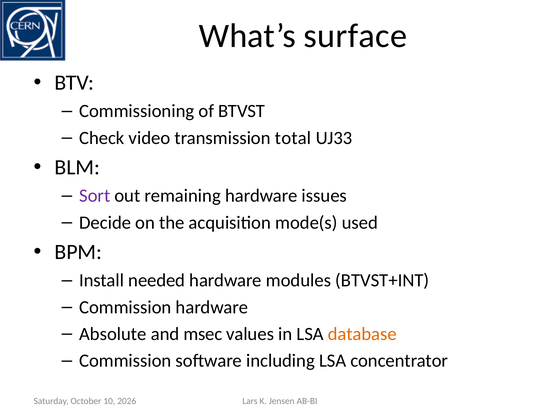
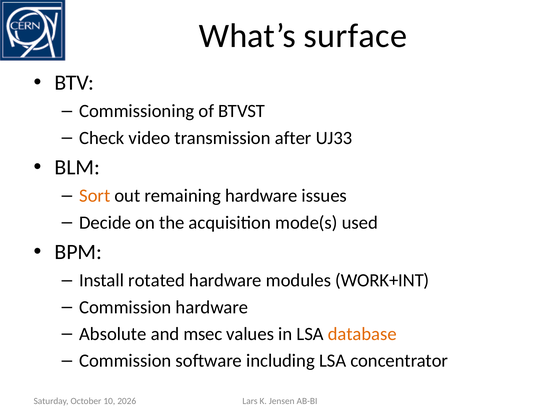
total: total -> after (293, 138)
Sort colour: purple -> orange (95, 196)
needed: needed -> rotated (157, 280)
BTVST+INT: BTVST+INT -> WORK+INT (382, 280)
